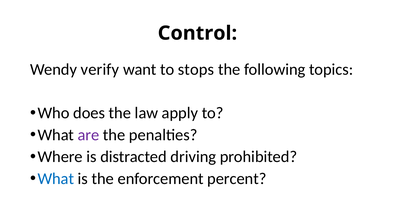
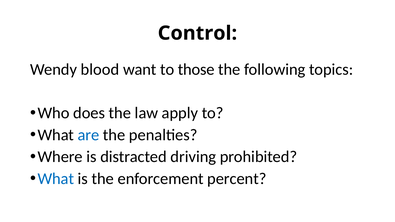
verify: verify -> blood (100, 69)
stops: stops -> those (196, 69)
are colour: purple -> blue (89, 135)
